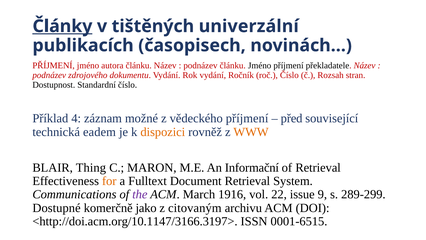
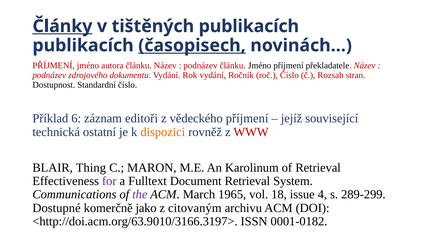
tištěných univerzální: univerzální -> publikacích (249, 26)
časopisech underline: none -> present (192, 45)
4: 4 -> 6 (76, 118)
možné: možné -> editoři (141, 118)
před: před -> jejíž (292, 118)
eadem: eadem -> ostatní (100, 132)
WWW colour: orange -> red (251, 132)
Informační: Informační -> Karolinum (252, 167)
for colour: orange -> purple (109, 181)
1916: 1916 -> 1965 (232, 194)
22: 22 -> 18 (279, 194)
9: 9 -> 4 (322, 194)
<http://doi.acm.org/10.1147/3166.3197>: <http://doi.acm.org/10.1147/3166.3197> -> <http://doi.acm.org/63.9010/3166.3197> (135, 221)
0001-6515: 0001-6515 -> 0001-0182 (299, 221)
